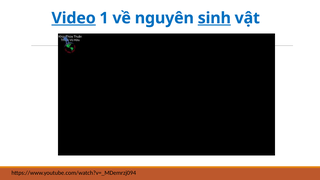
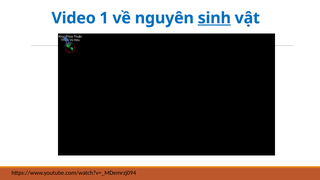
Video underline: present -> none (74, 18)
